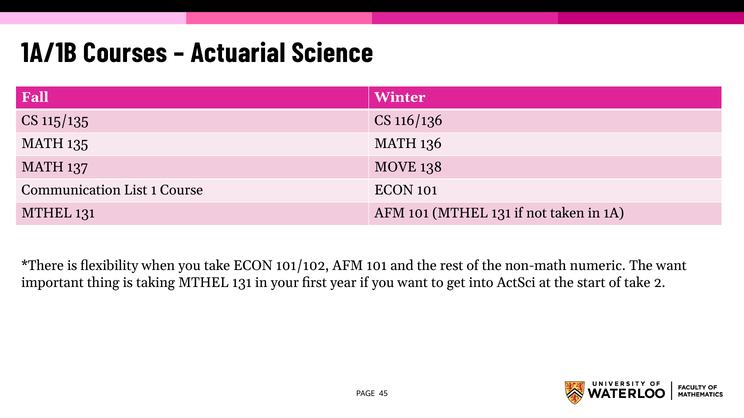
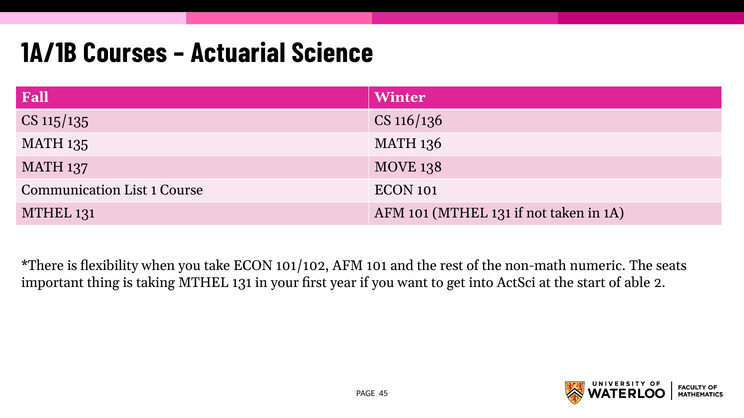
The want: want -> seats (671, 266)
of take: take -> able (637, 283)
